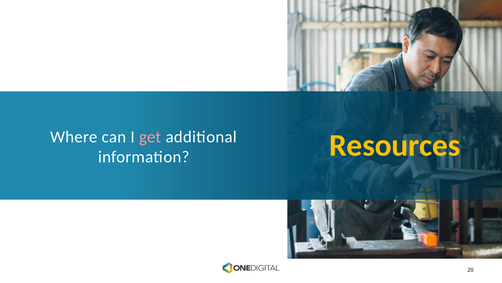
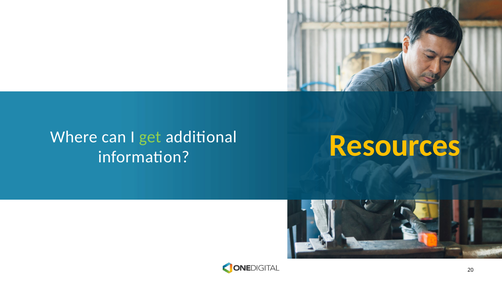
get colour: pink -> light green (150, 137)
